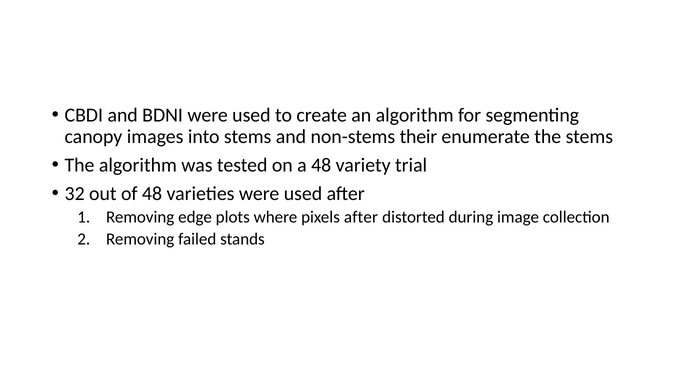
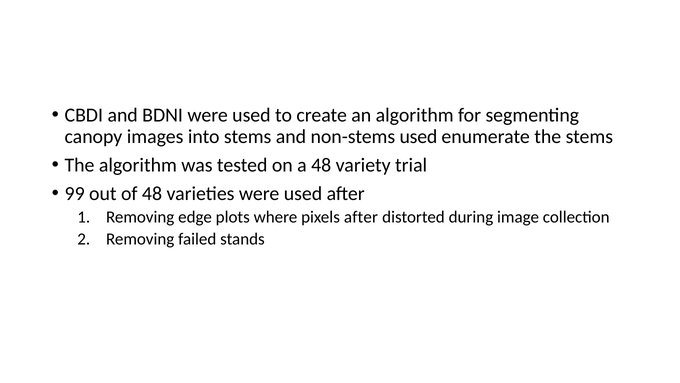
non-stems their: their -> used (418, 136)
32: 32 -> 99 (75, 193)
